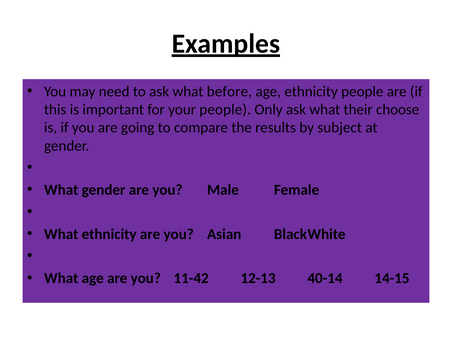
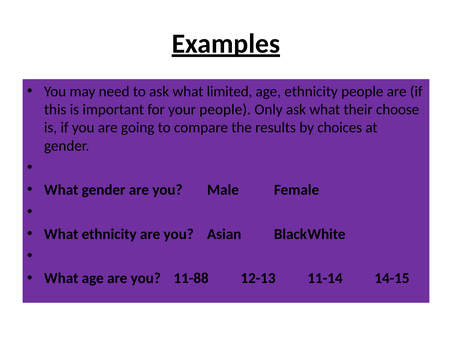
before: before -> limited (230, 91)
subject: subject -> choices (340, 128)
11-42: 11-42 -> 11-88 (191, 278)
40-14: 40-14 -> 11-14 (325, 278)
